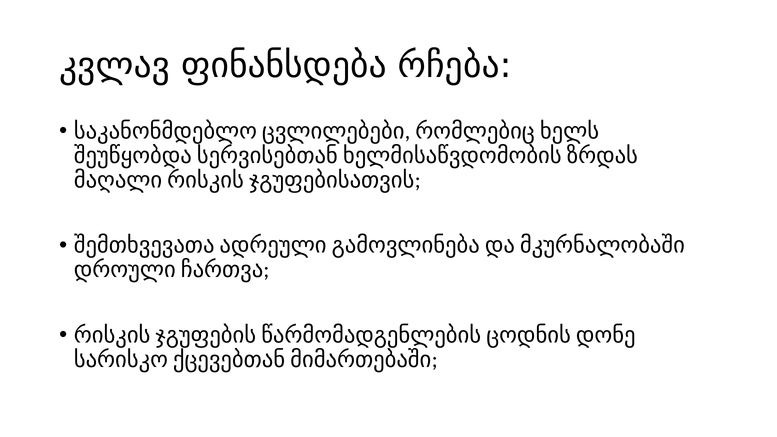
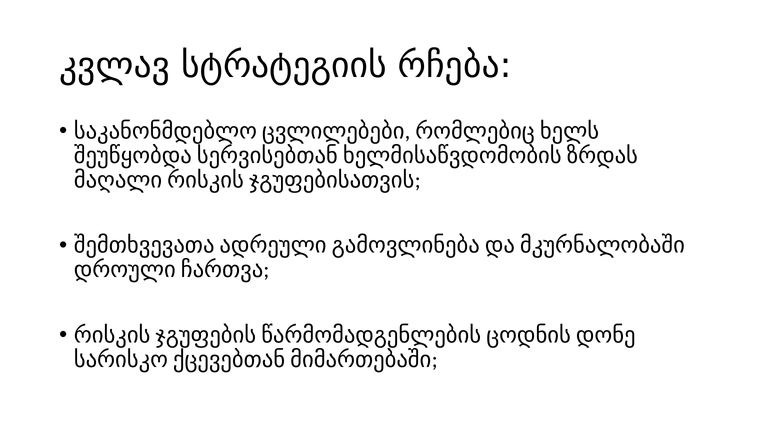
ფინანსდება: ფინანსდება -> სტრატეგიის (284, 65)
